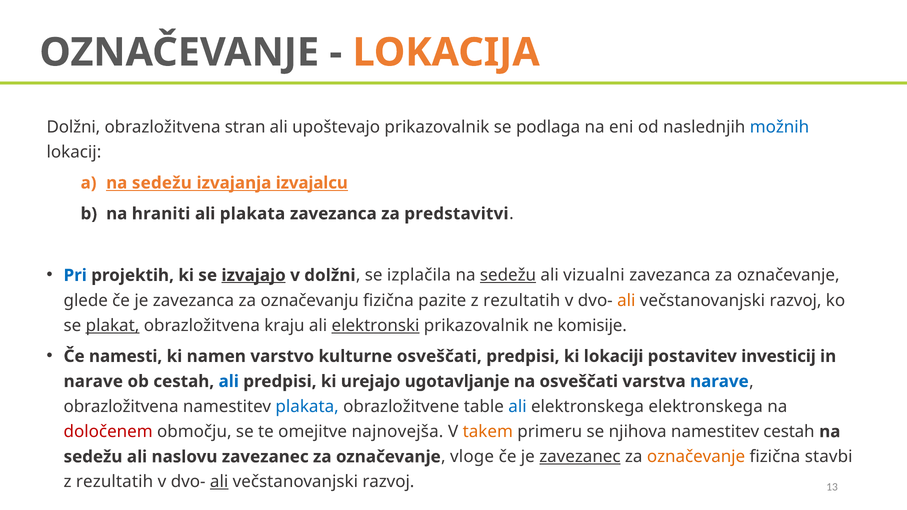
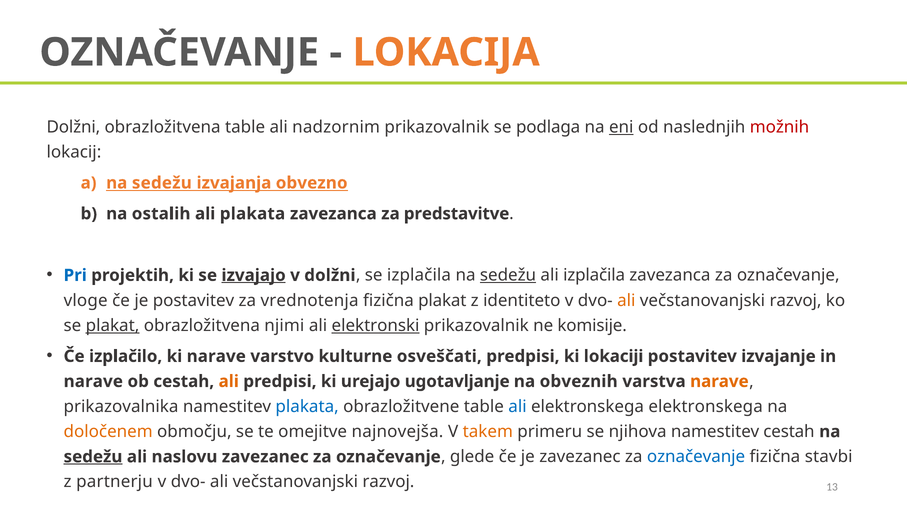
obrazložitvena stran: stran -> table (245, 127)
upoštevajo: upoštevajo -> nadzornim (336, 127)
eni underline: none -> present (621, 127)
možnih colour: blue -> red (779, 127)
izvajalcu: izvajalcu -> obvezno (312, 183)
hraniti: hraniti -> ostalih (161, 214)
predstavitvi: predstavitvi -> predstavitve (457, 214)
ali vizualni: vizualni -> izplačila (594, 275)
glede: glede -> vloge (86, 300)
je zavezanca: zavezanca -> postavitev (193, 300)
označevanju: označevanju -> vrednotenja (310, 300)
fizična pazite: pazite -> plakat (442, 300)
rezultatih: rezultatih -> identiteto (522, 300)
kraju: kraju -> njimi (284, 326)
namesti: namesti -> izplačilo (126, 356)
ki namen: namen -> narave (216, 356)
investicij: investicij -> izvajanje (778, 356)
ali colour: blue -> orange (229, 382)
na osveščati: osveščati -> obveznih (579, 382)
narave colour: blue -> orange (719, 382)
obrazložitvena: obrazložitvena -> prikazovalnika (121, 407)
določenem colour: red -> orange (108, 432)
sedežu underline: none -> present (93, 457)
vloge: vloge -> glede (472, 457)
zavezanec underline: present -> none (580, 457)
označevanje colour: orange -> blue (696, 457)
rezultatih: rezultatih -> partnerju (115, 482)
ali underline: present -> none (219, 482)
